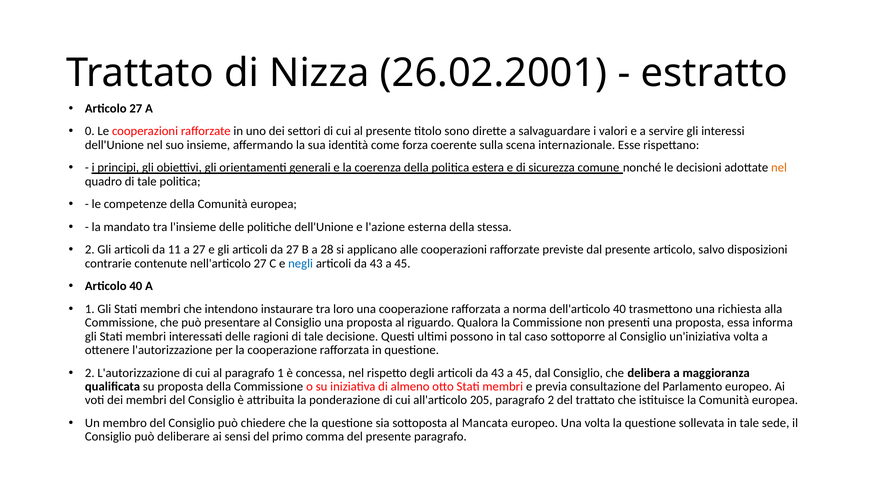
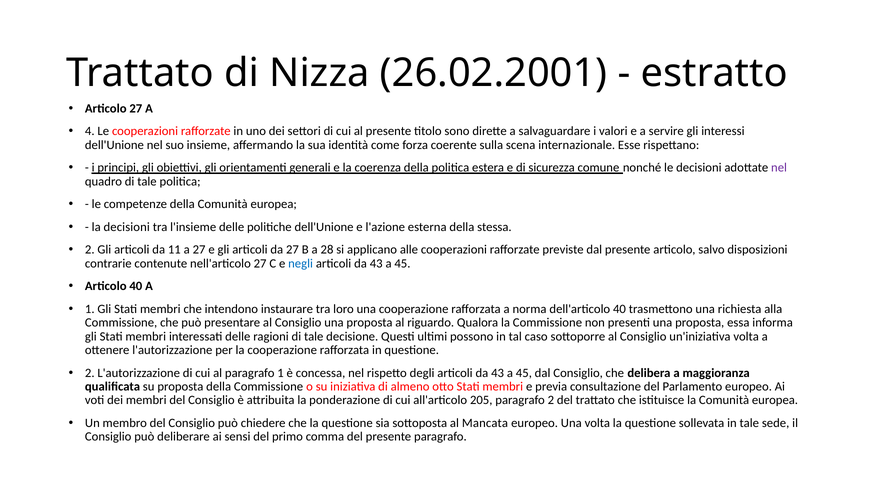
0: 0 -> 4 (90, 131)
nel colour: orange -> purple (779, 168)
la mandato: mandato -> decisioni (127, 227)
